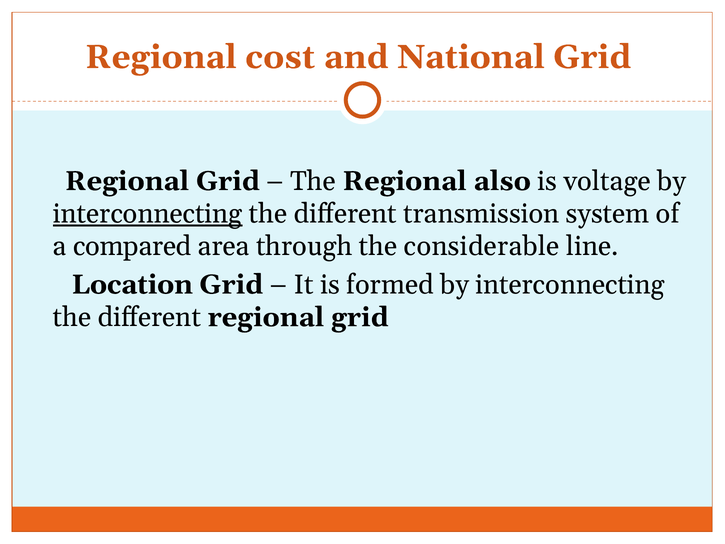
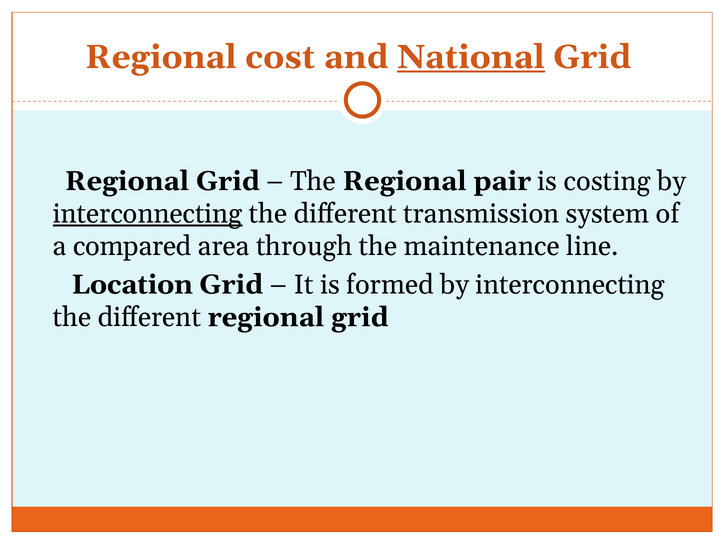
National underline: none -> present (471, 57)
also: also -> pair (502, 181)
voltage: voltage -> costing (607, 181)
considerable: considerable -> maintenance (482, 246)
